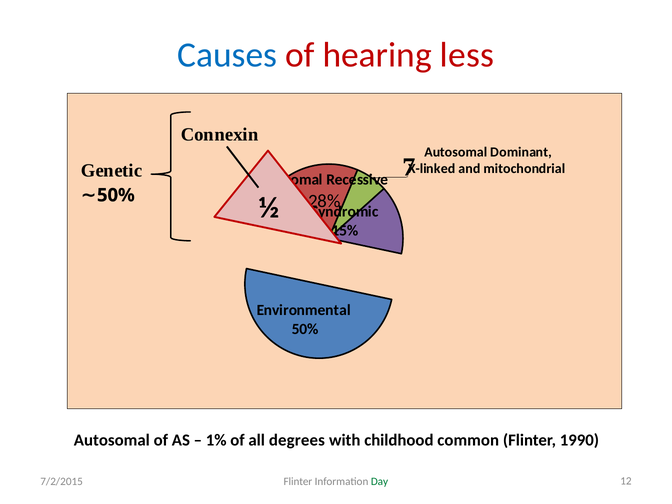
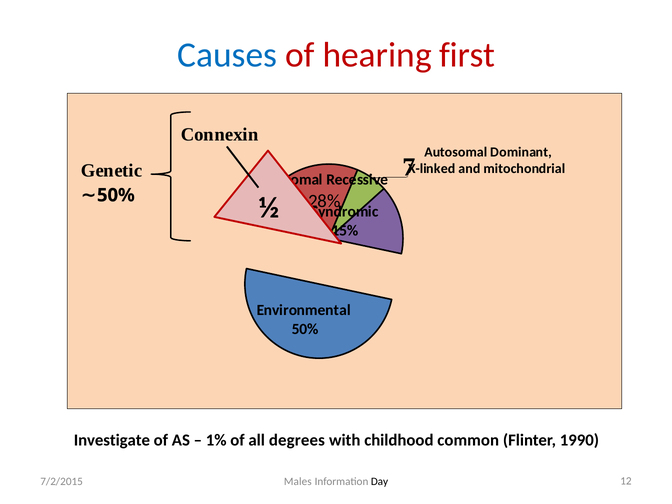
less: less -> first (467, 55)
Autosomal: Autosomal -> Investigate (112, 440)
7/2/2015 Flinter: Flinter -> Males (298, 481)
Day colour: green -> black (379, 481)
